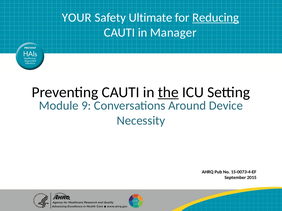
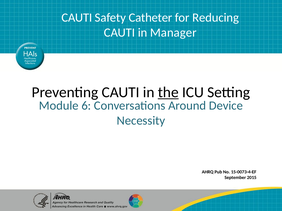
YOUR: YOUR -> CAUTI (77, 18)
Ultimate: Ultimate -> Catheter (151, 18)
Reducing underline: present -> none (216, 18)
9: 9 -> 6 (86, 106)
